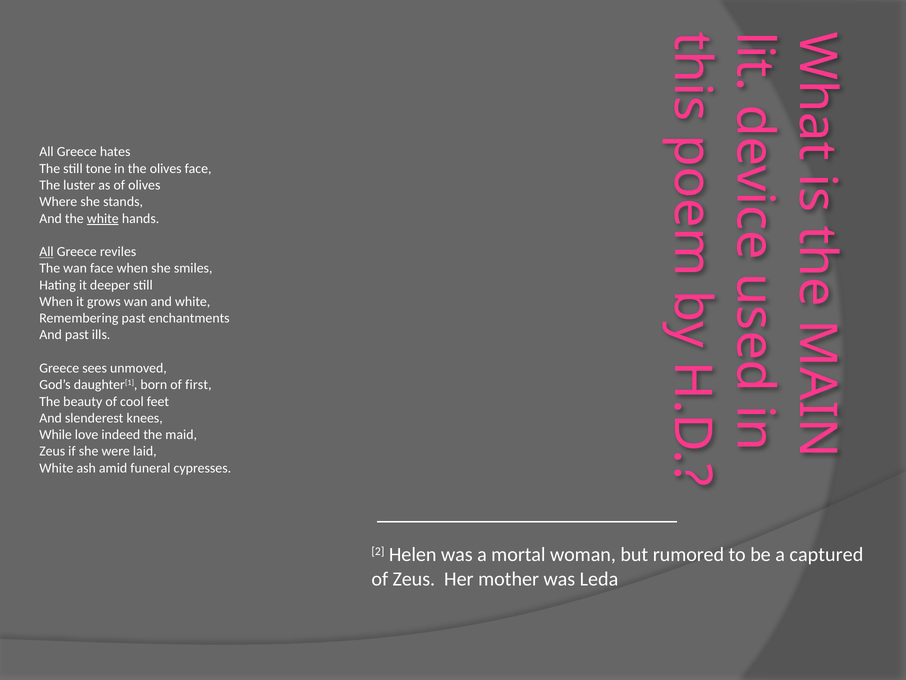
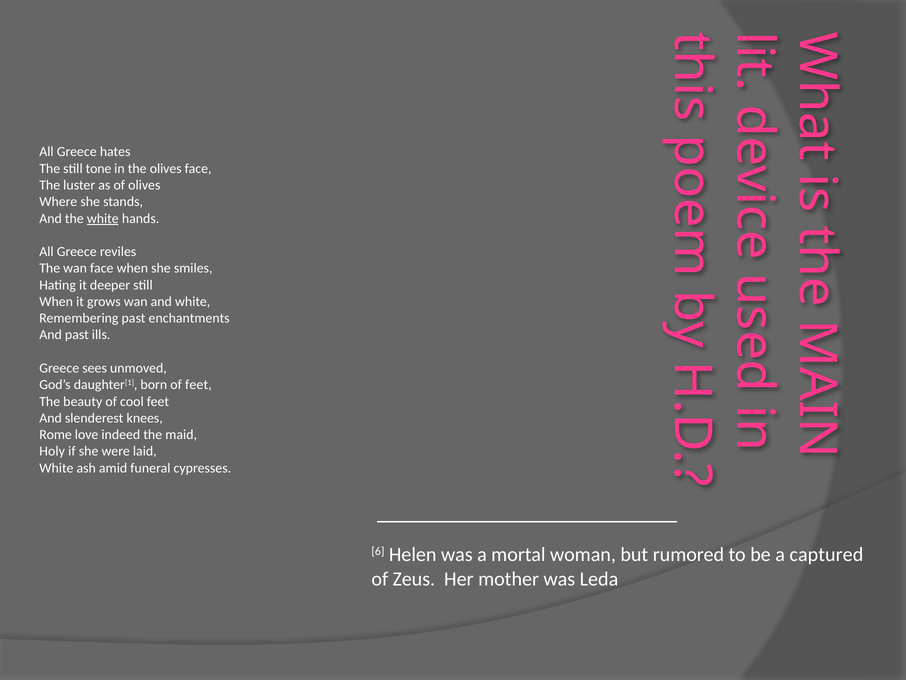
All underline: present -> none (46, 252)
of first: first -> feet (198, 385)
While: While -> Rome (56, 434)
Zeus: Zeus -> Holy (52, 451)
2: 2 -> 6 (378, 551)
